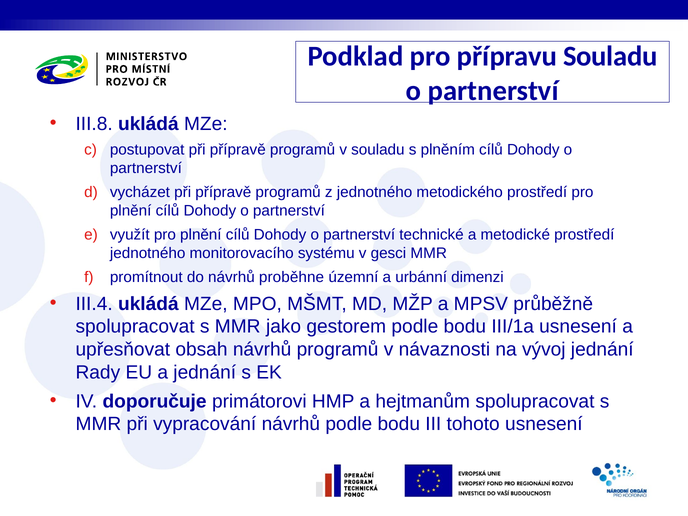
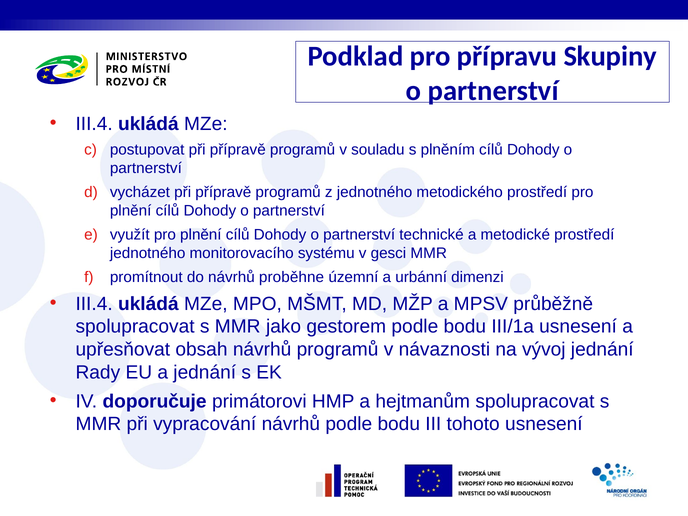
přípravu Souladu: Souladu -> Skupiny (610, 57)
III.8: III.8 -> III.4 (94, 124)
